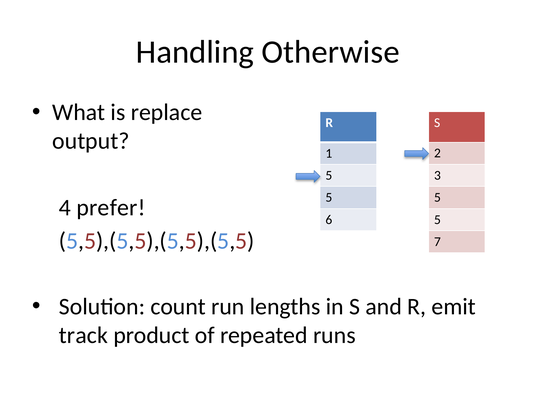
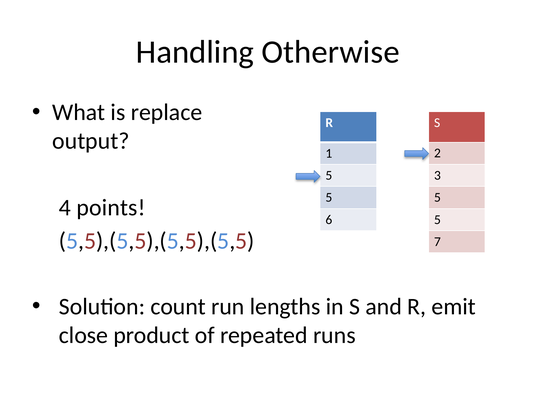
prefer: prefer -> points (111, 208)
track: track -> close (83, 335)
